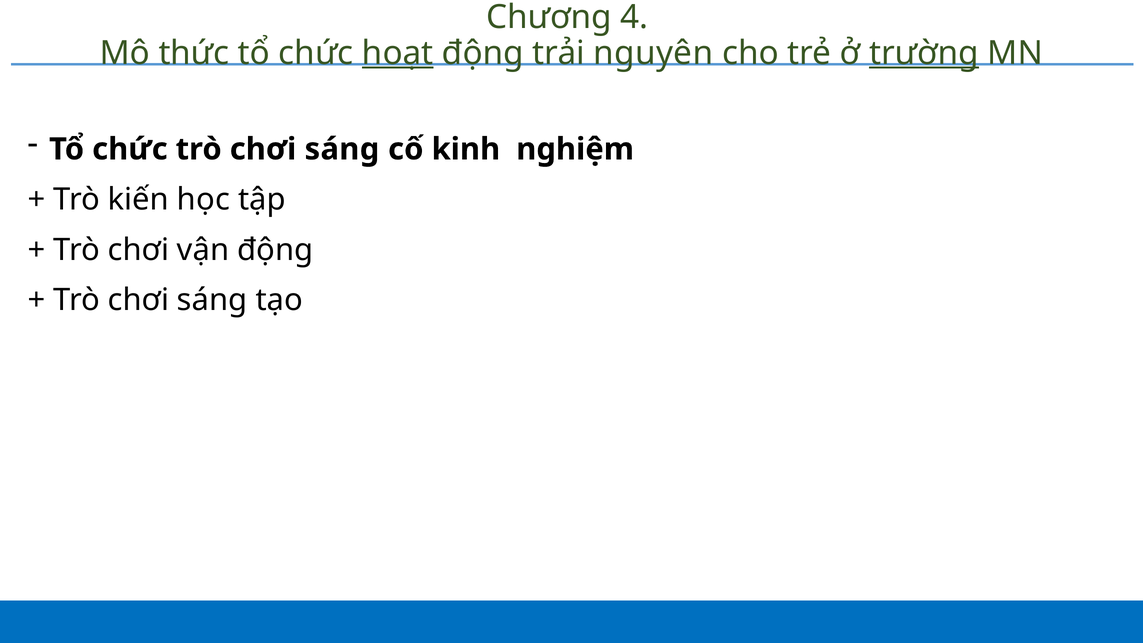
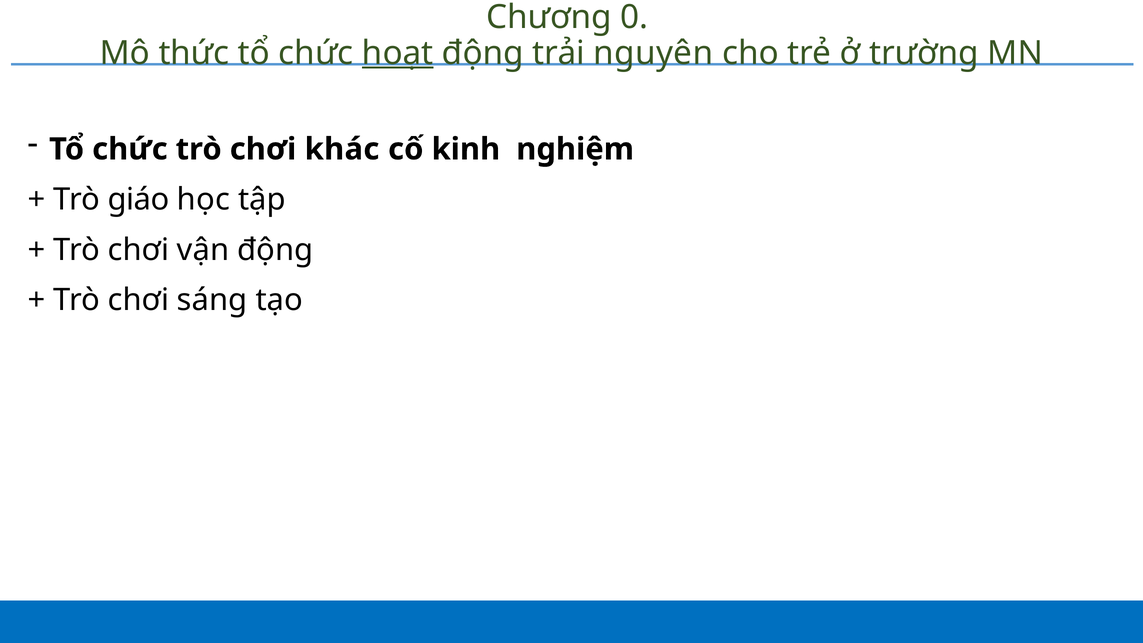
4: 4 -> 0 (634, 17)
trường underline: present -> none (924, 53)
chức trò chơi sáng: sáng -> khác (342, 149)
kiến: kiến -> giáo (139, 200)
